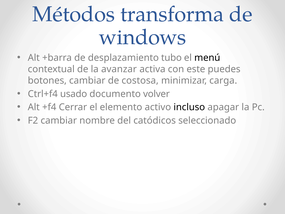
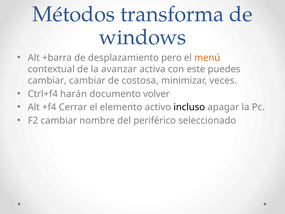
tubo: tubo -> pero (171, 58)
menú colour: black -> orange (207, 58)
botones: botones -> cambiar (47, 80)
carga: carga -> veces (223, 80)
usado: usado -> harán (74, 94)
catódicos: catódicos -> periférico (155, 120)
